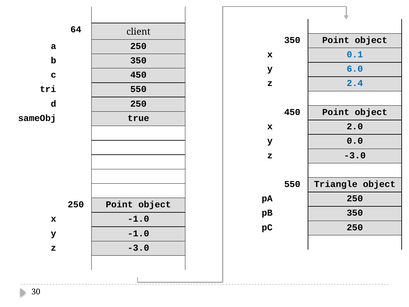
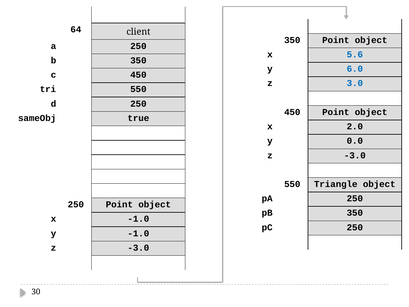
0.1: 0.1 -> 5.6 (355, 54)
2.4: 2.4 -> 3.0 (355, 83)
